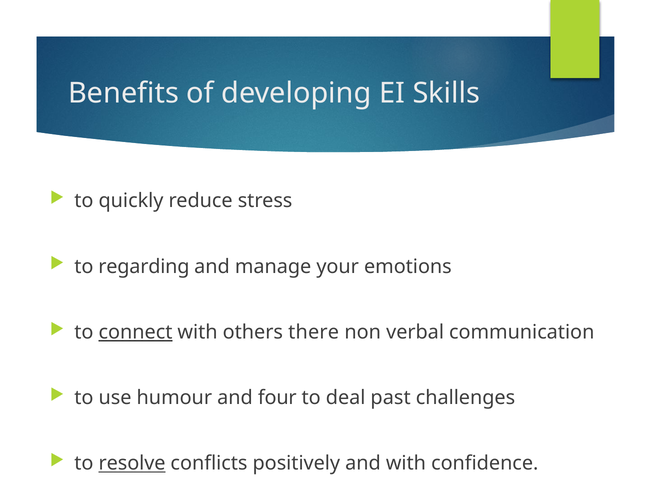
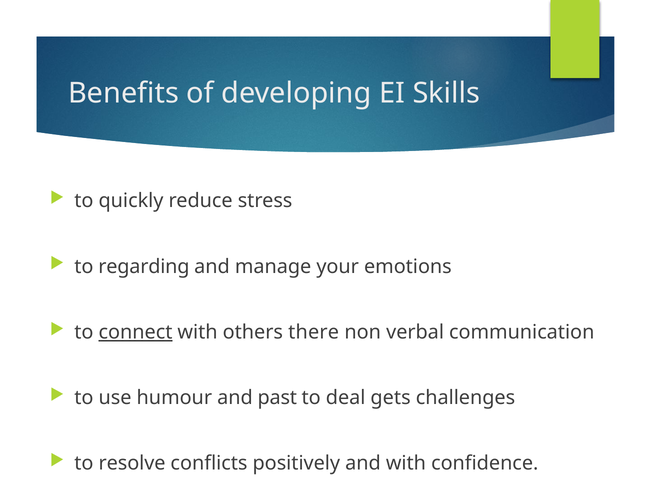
four: four -> past (277, 398)
past: past -> gets (391, 398)
resolve underline: present -> none (132, 464)
